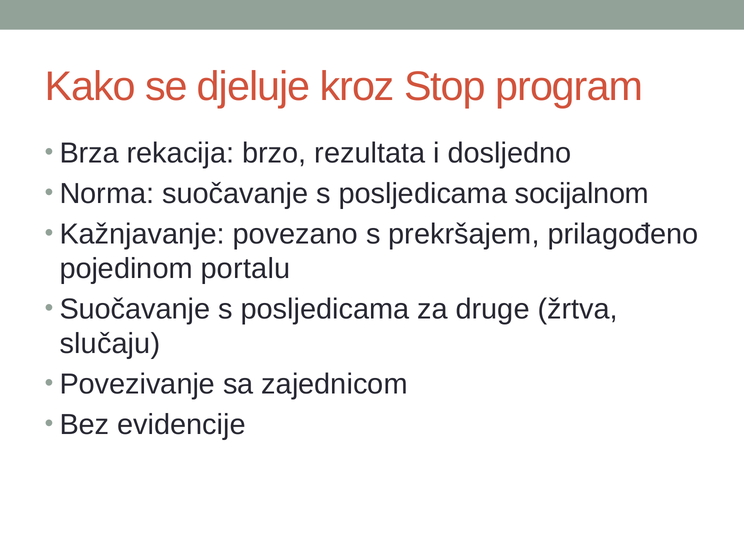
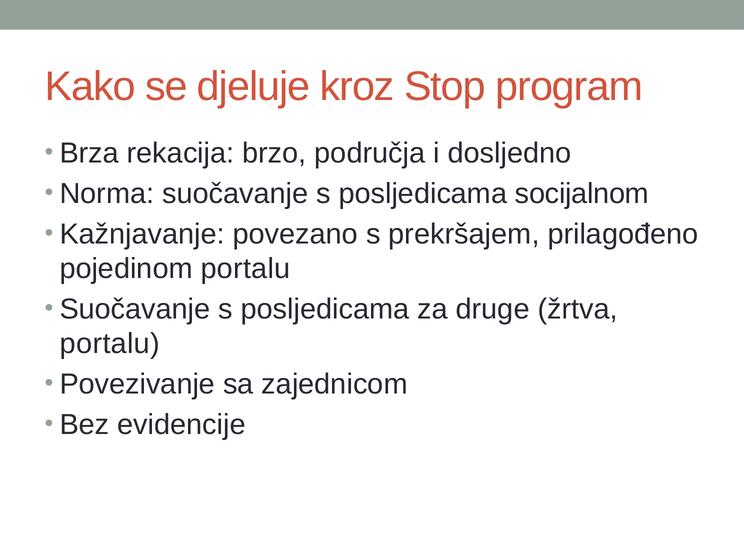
rezultata: rezultata -> područja (370, 153)
slučaju: slučaju -> portalu (110, 344)
